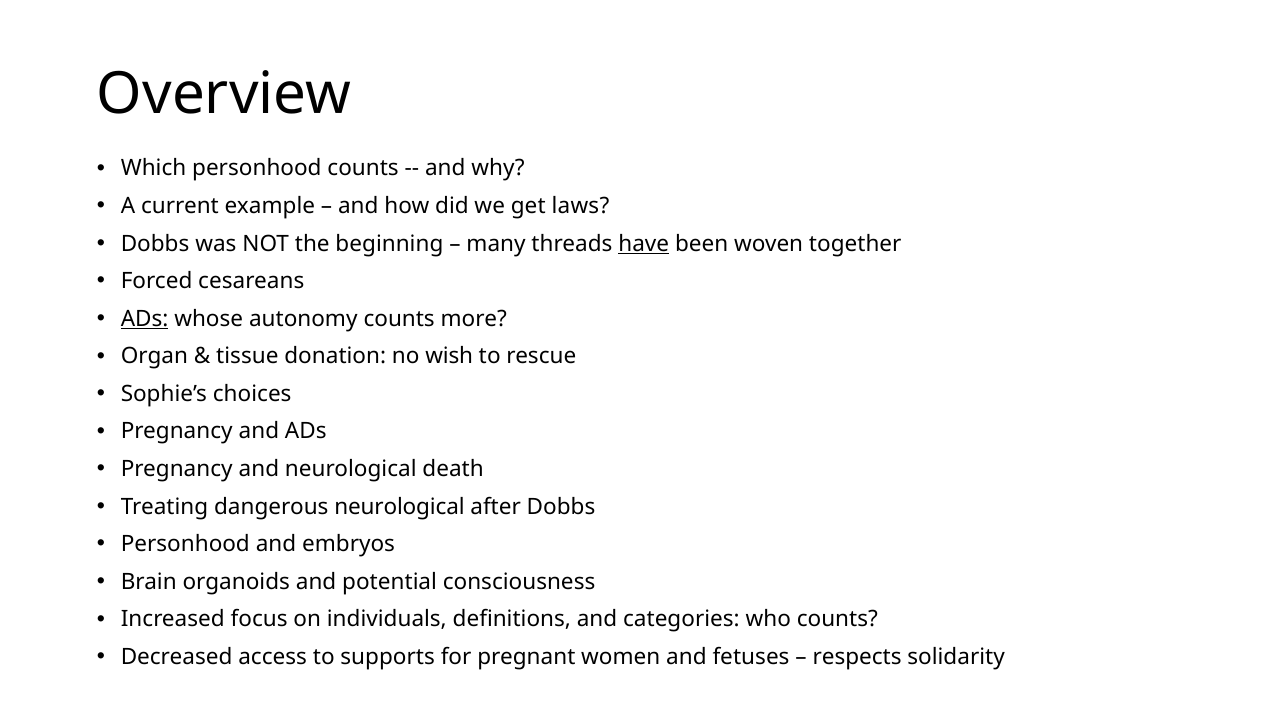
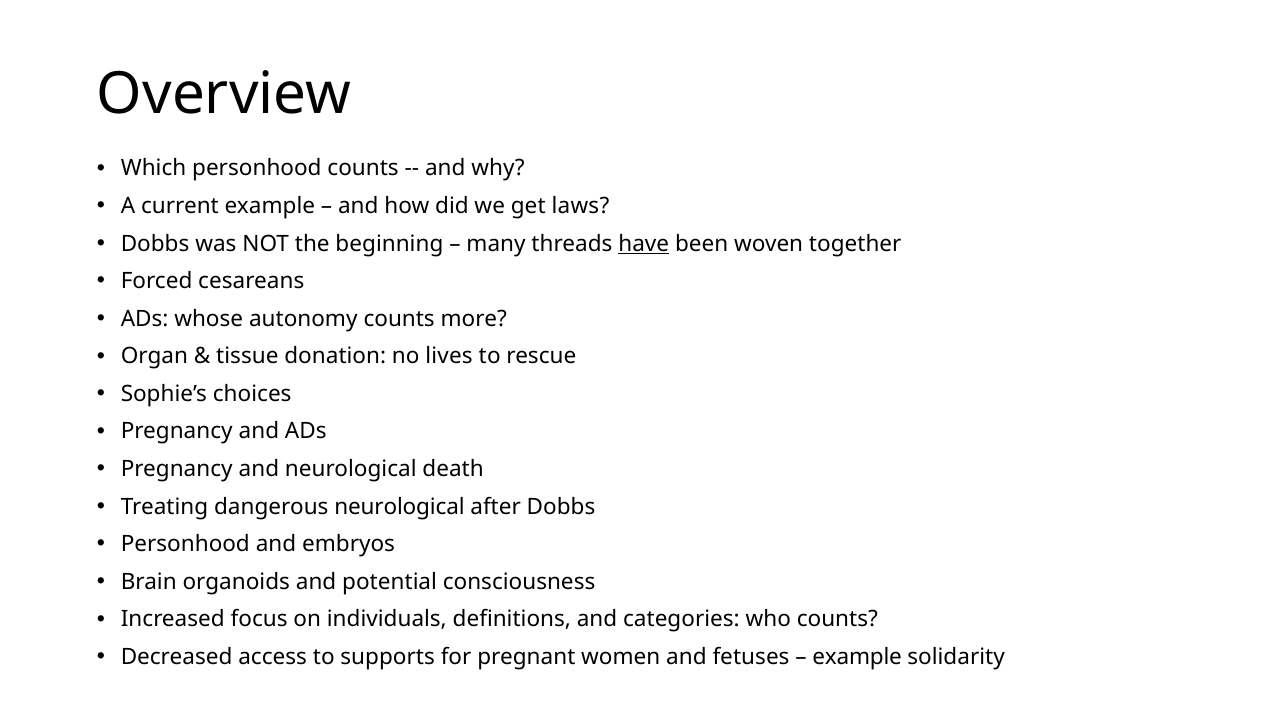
ADs underline: present -> none (145, 319)
wish: wish -> lives (449, 357)
respects: respects -> example (857, 657)
